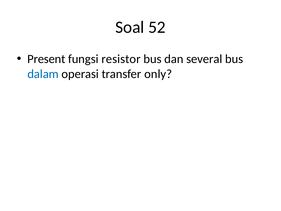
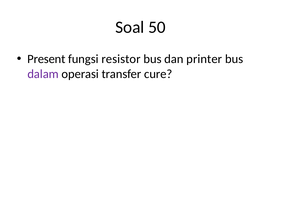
52: 52 -> 50 (157, 27)
several: several -> printer (204, 59)
dalam colour: blue -> purple (43, 74)
only: only -> cure (158, 74)
